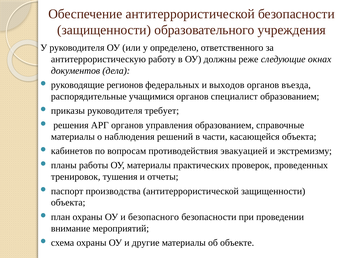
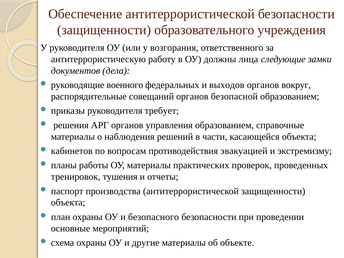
определено: определено -> возгорания (174, 48)
реже: реже -> лица (248, 59)
окнах: окнах -> замки (320, 59)
регионов: регионов -> военного (125, 85)
въезда: въезда -> вокруг (296, 85)
учащимися: учащимися -> совещаний (151, 96)
специалист: специалист -> безопасной (234, 96)
внимание: внимание -> основные (71, 228)
